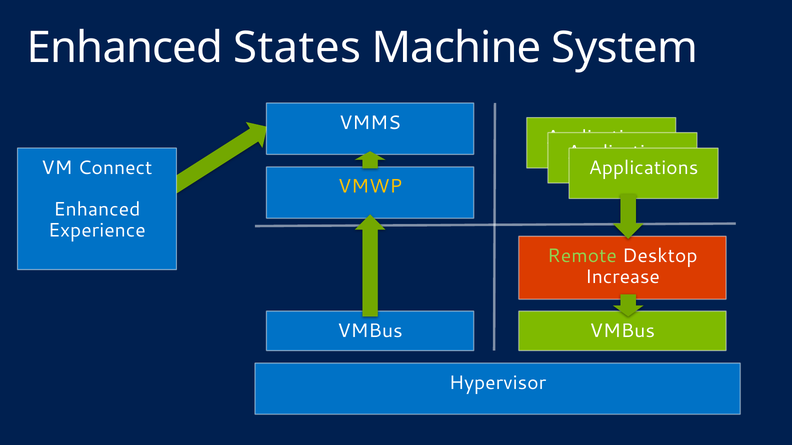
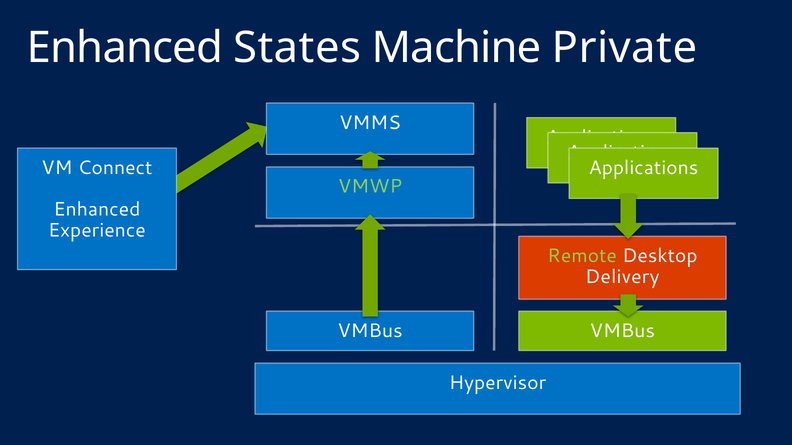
System: System -> Private (624, 48)
VMWP colour: yellow -> light green (370, 187)
Increase: Increase -> Delivery (622, 277)
